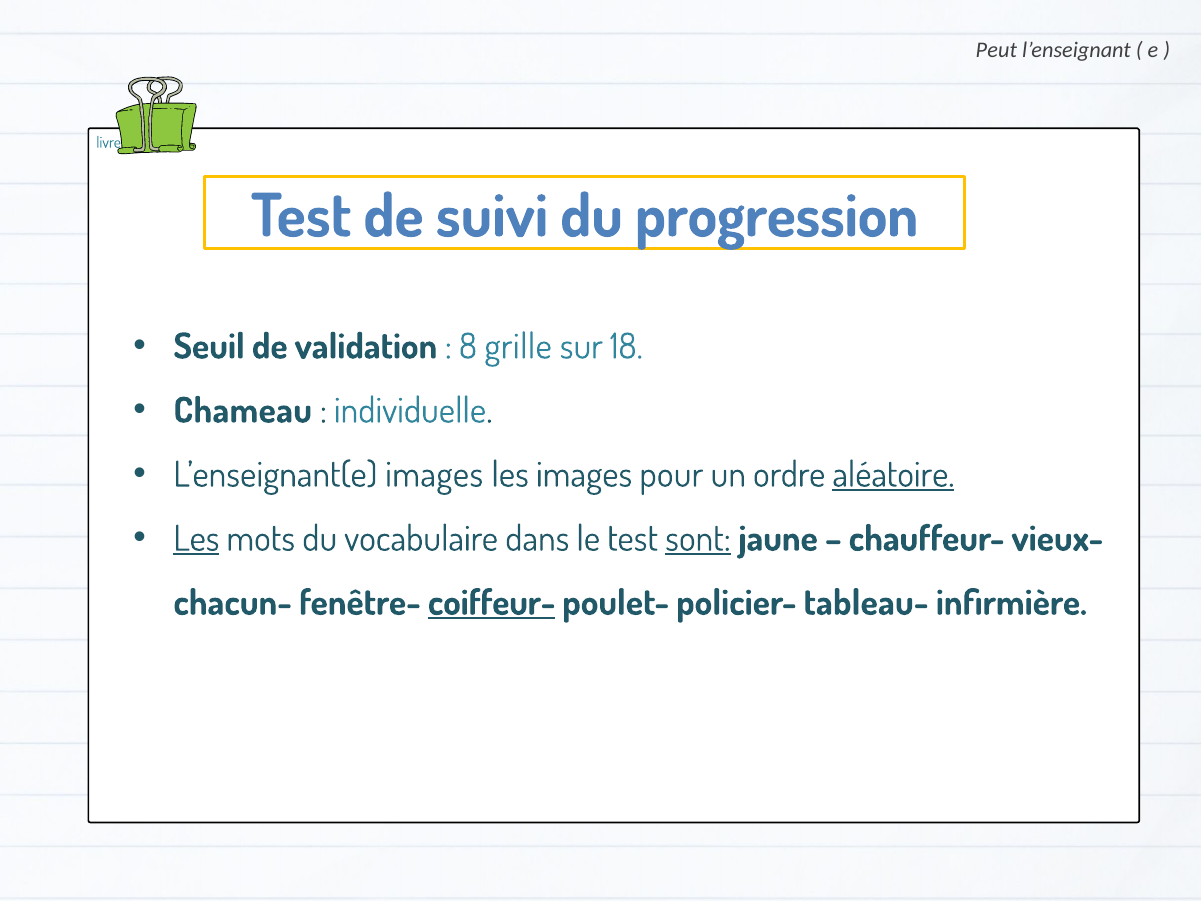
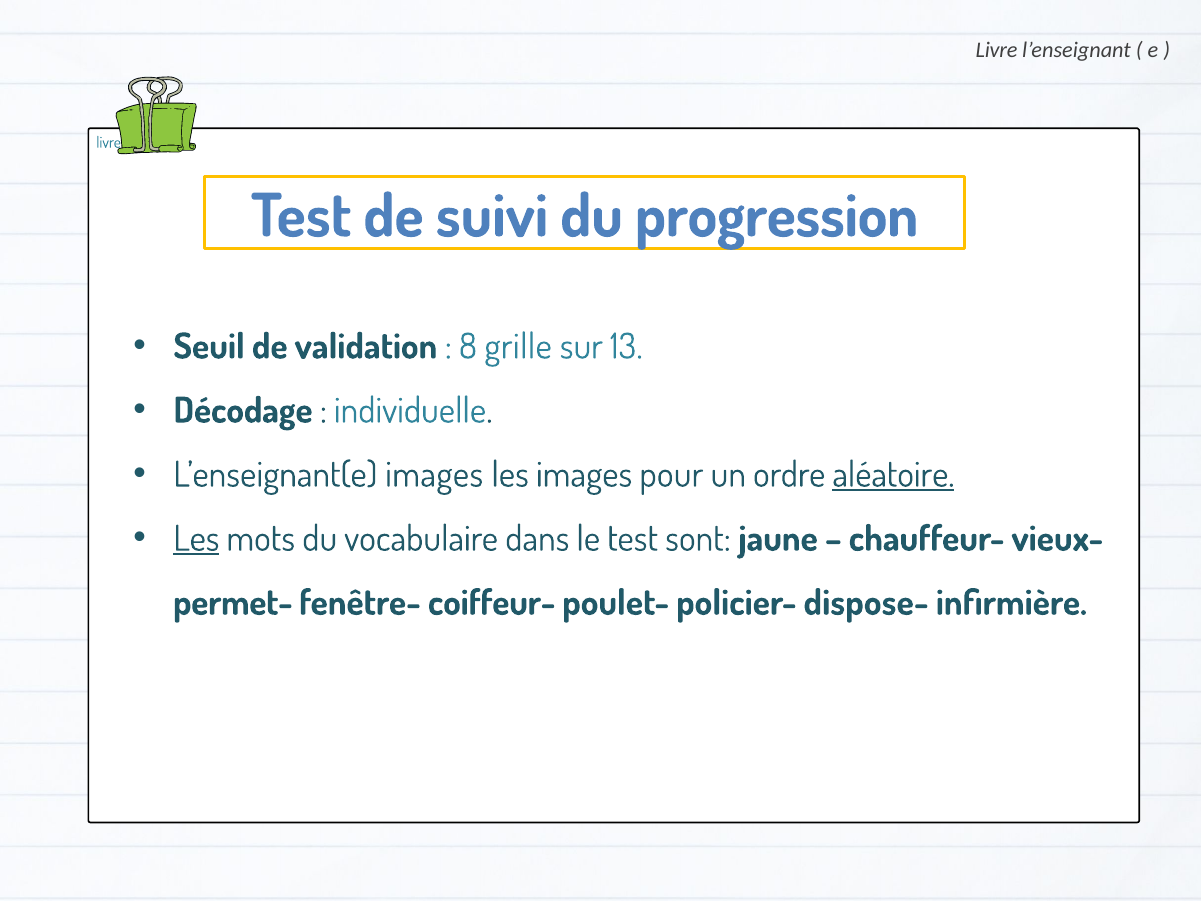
Peut: Peut -> Livre (997, 50)
18: 18 -> 13 (626, 347)
Chameau: Chameau -> Décodage (243, 411)
sont underline: present -> none (698, 539)
chacun-: chacun- -> permet- (233, 603)
coiffeur- underline: present -> none (492, 603)
tableau-: tableau- -> dispose- (866, 603)
